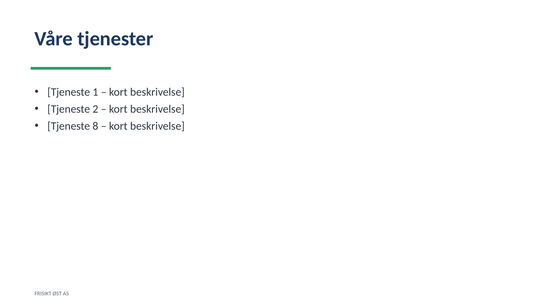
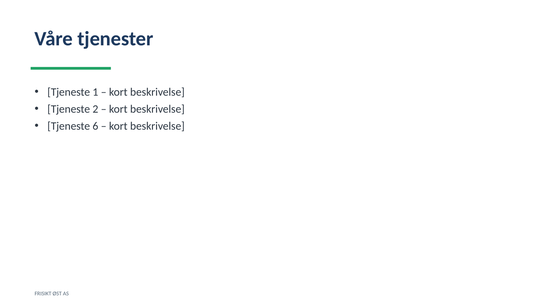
8: 8 -> 6 (95, 126)
